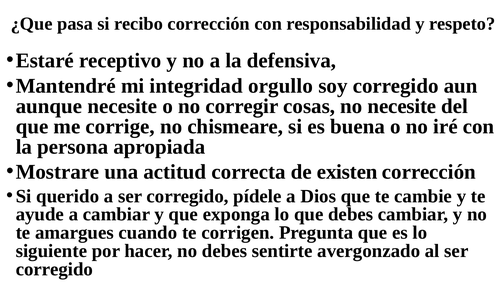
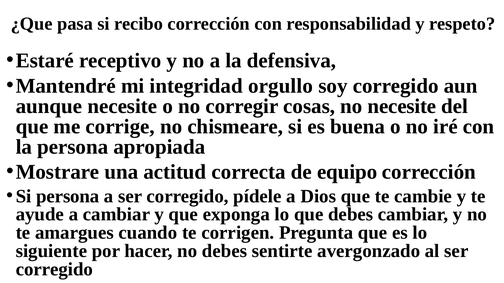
existen: existen -> equipo (347, 172)
Si querido: querido -> persona (68, 196)
